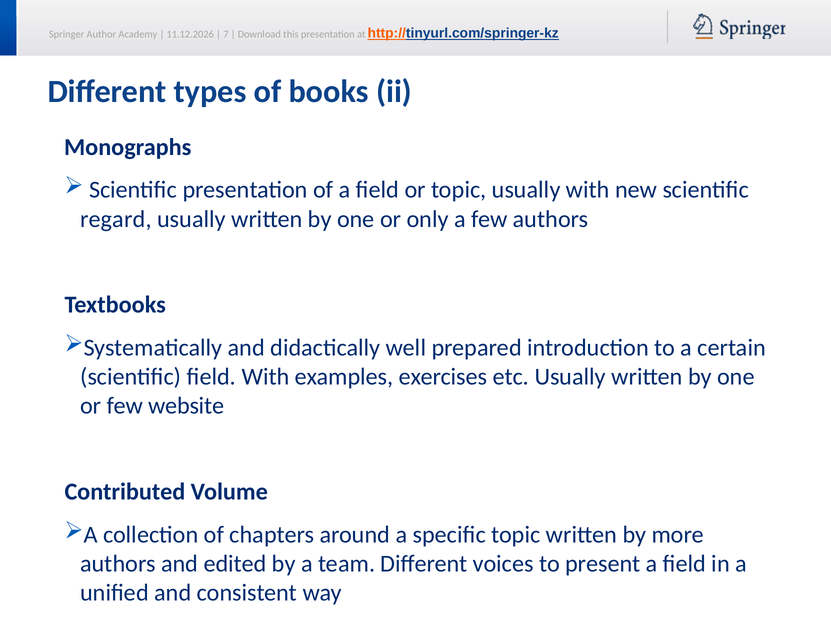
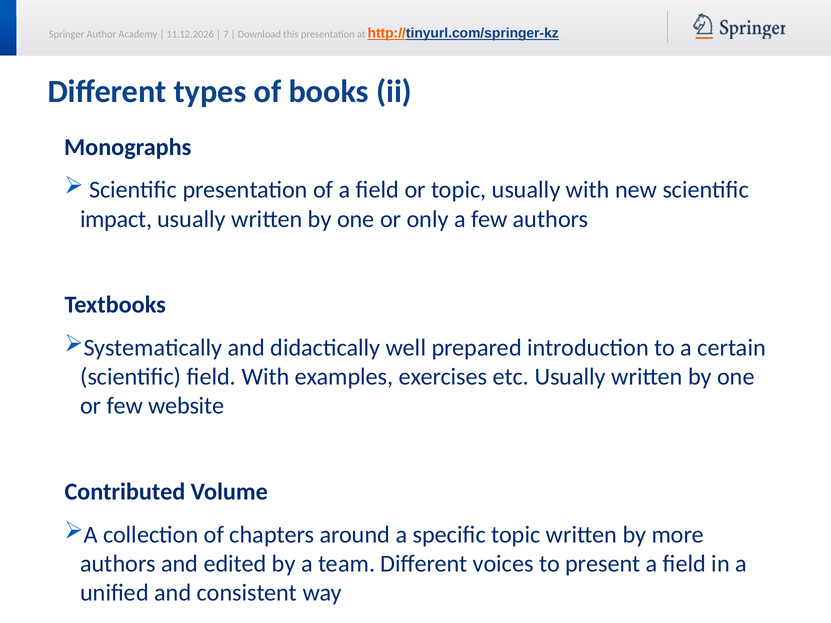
regard: regard -> impact (116, 219)
